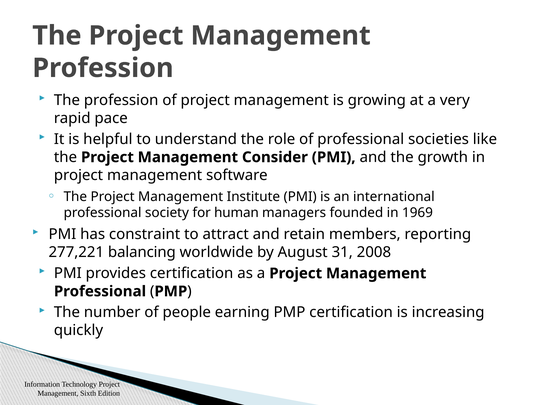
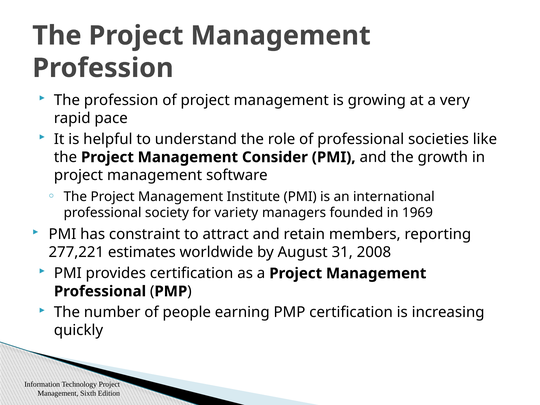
human: human -> variety (236, 213)
balancing: balancing -> estimates (142, 252)
